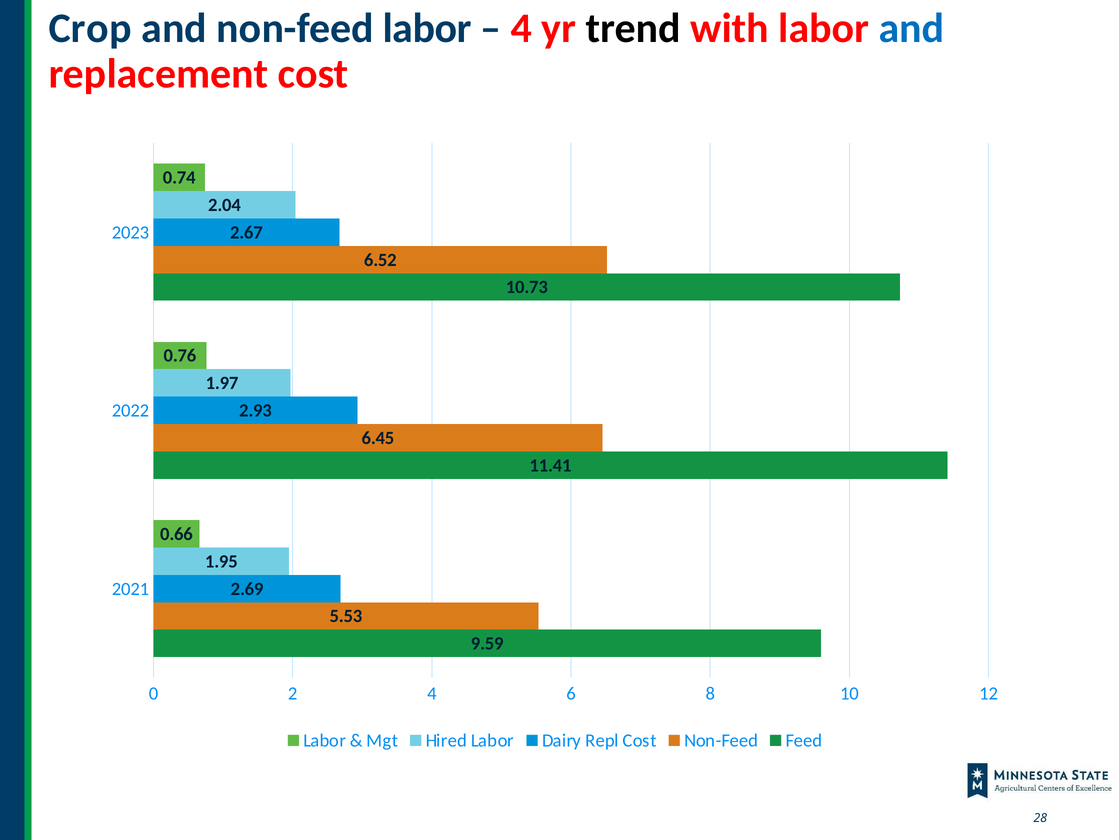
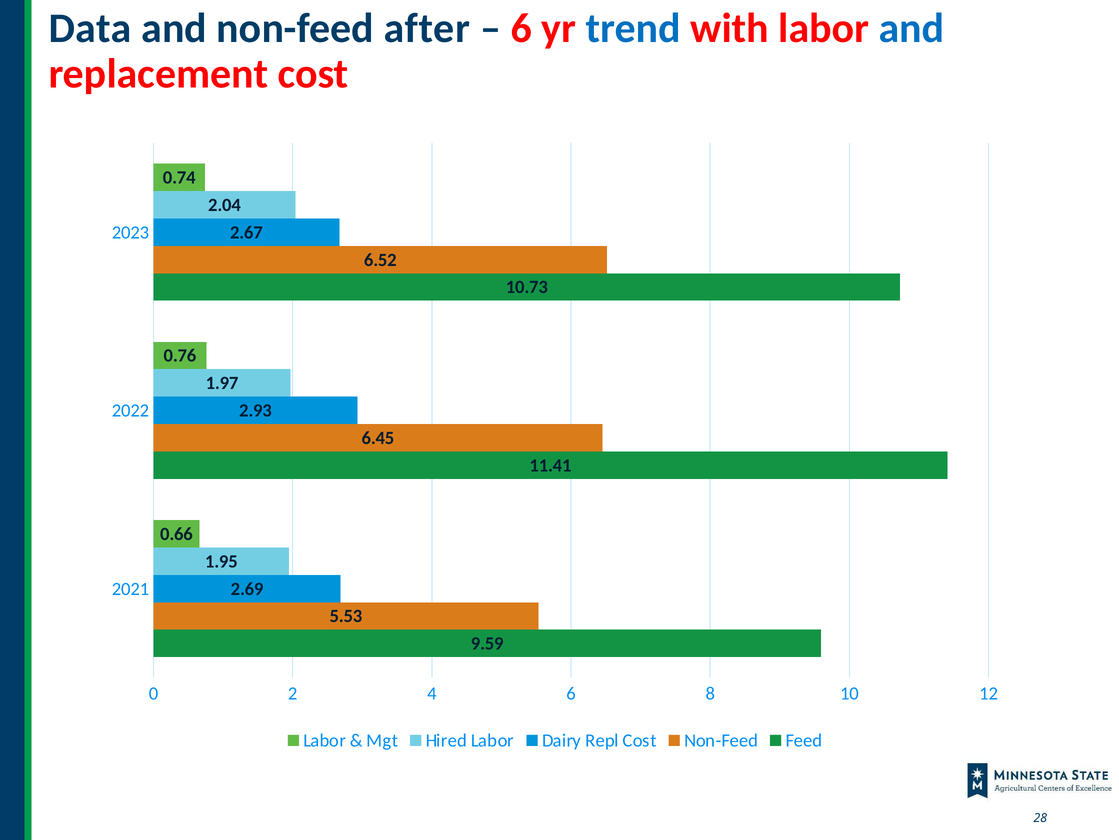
Crop: Crop -> Data (90, 29)
non-feed labor: labor -> after (427, 29)
4: 4 -> 6 (521, 29)
trend colour: black -> blue (633, 29)
